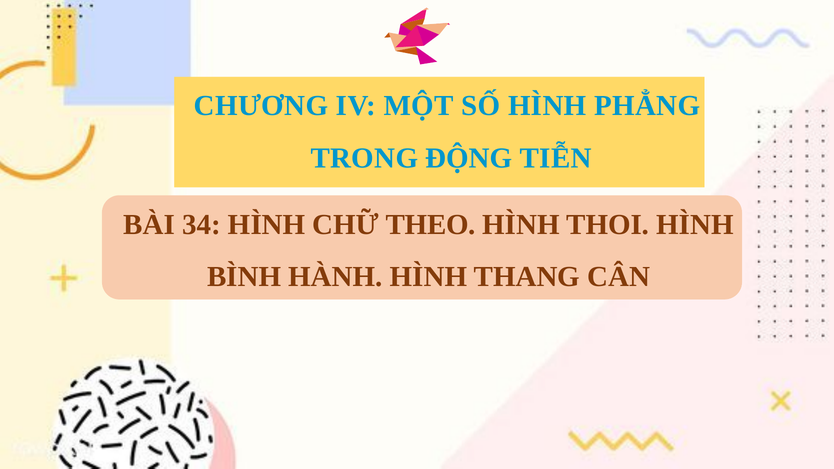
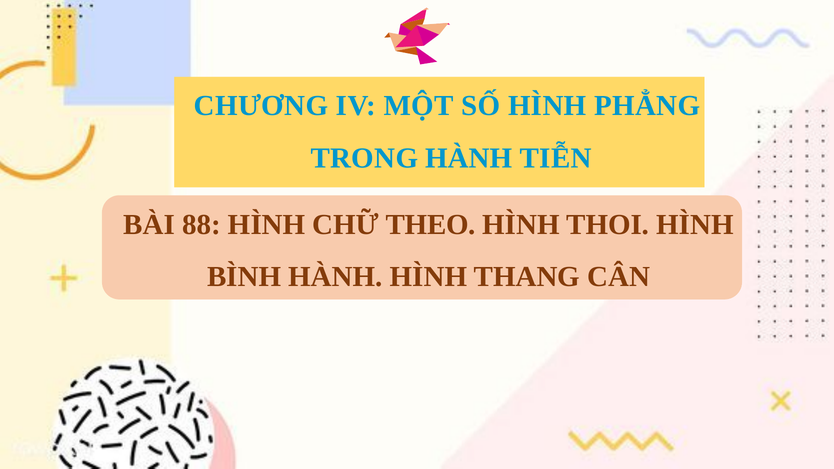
TRONG ĐỘNG: ĐỘNG -> HÀNH (469, 158)
34: 34 -> 88 (201, 225)
